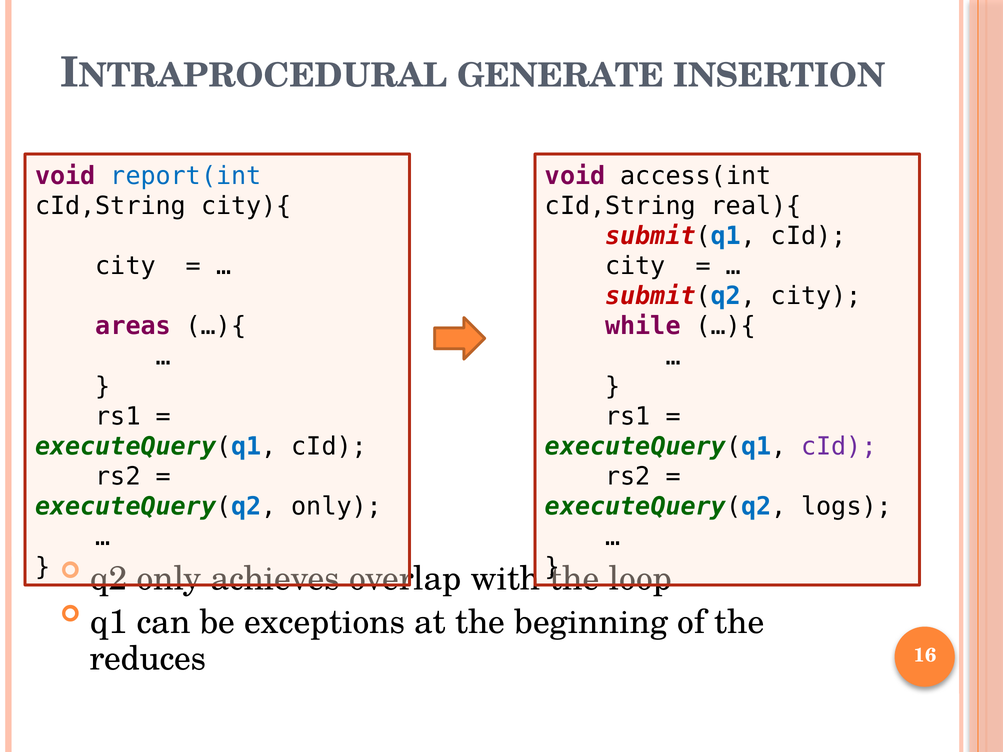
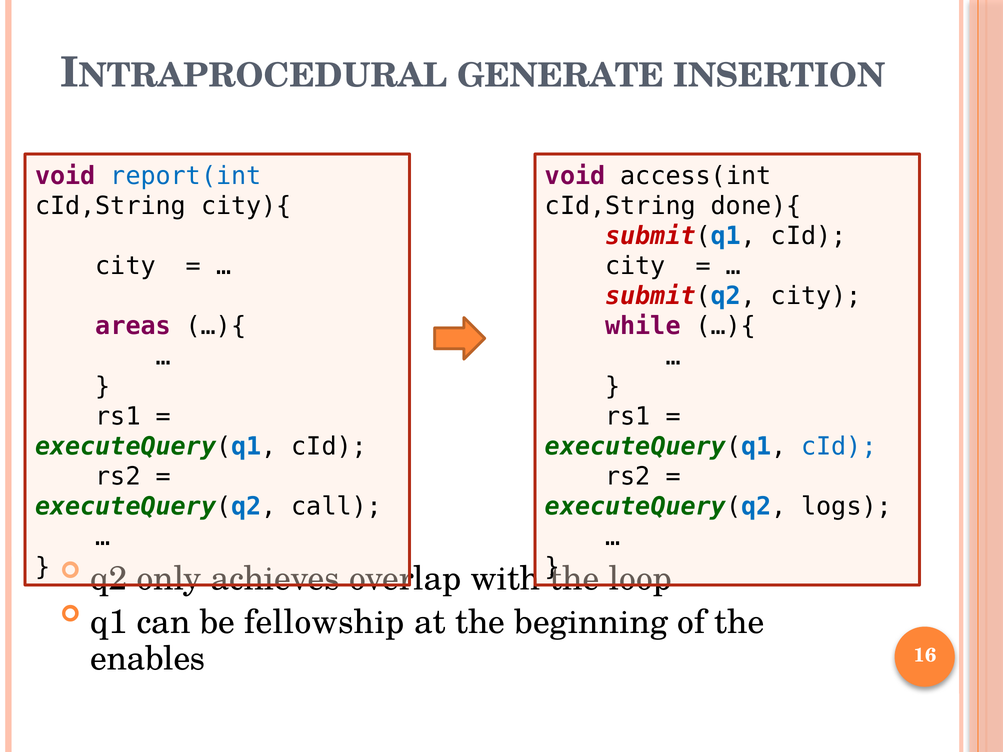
real){: real){ -> done){ (756, 206)
cId colour: purple -> blue (839, 447)
executeQuery(q2 only: only -> call (337, 507)
exceptions: exceptions -> fellowship (325, 623)
reduces: reduces -> enables (148, 659)
